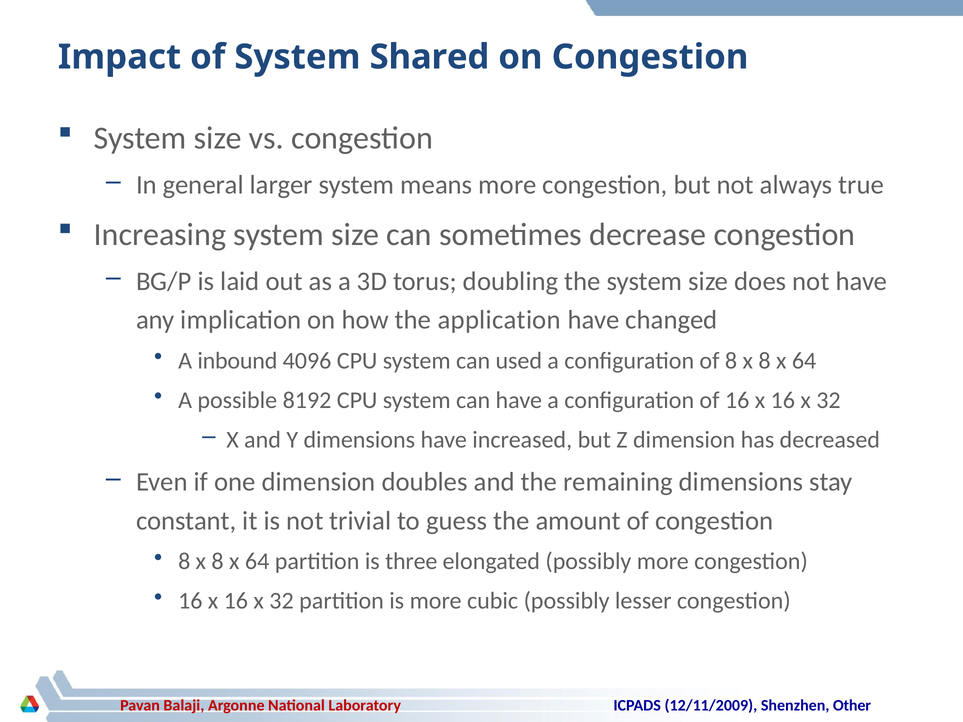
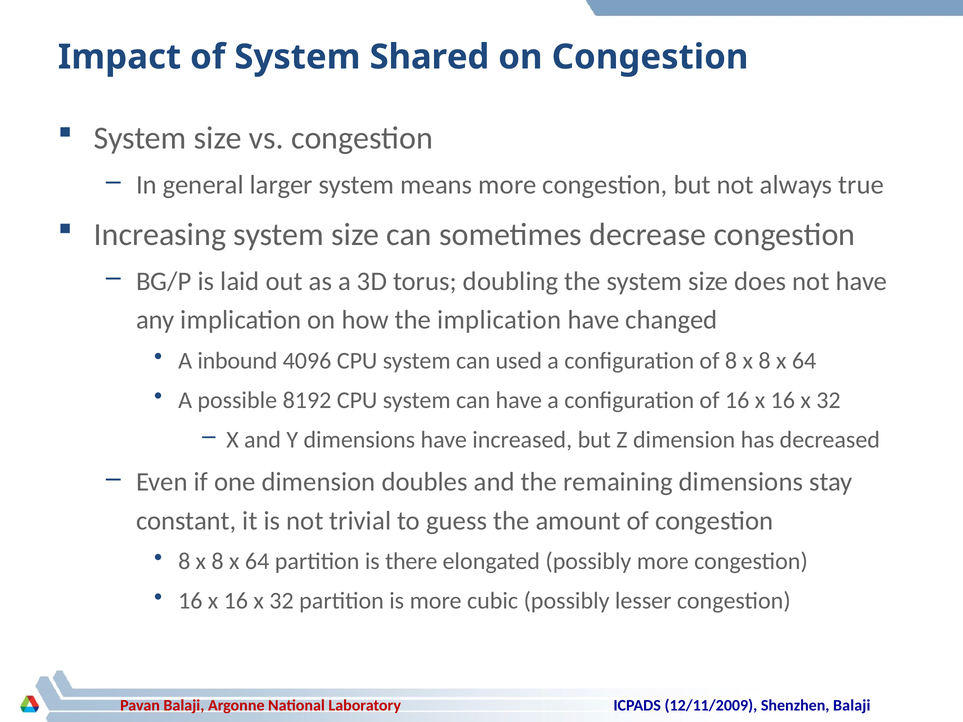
the application: application -> implication (499, 320)
three: three -> there (411, 562)
Shenzhen Other: Other -> Balaji (852, 706)
